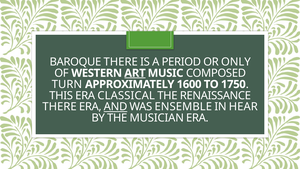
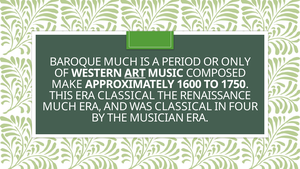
BAROQUE THERE: THERE -> MUCH (121, 62)
TURN: TURN -> MAKE (67, 84)
THERE: THERE -> MUCH (60, 107)
AND underline: present -> none (116, 107)
WAS ENSEMBLE: ENSEMBLE -> CLASSICAL (183, 107)
HEAR: HEAR -> FOUR (243, 107)
